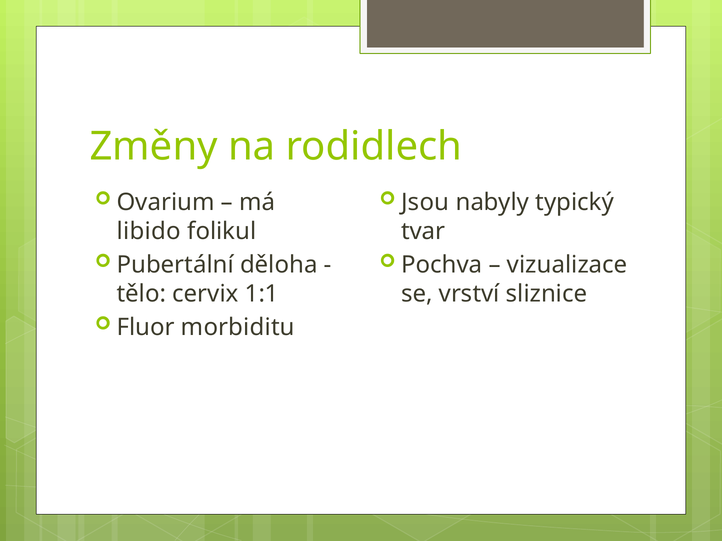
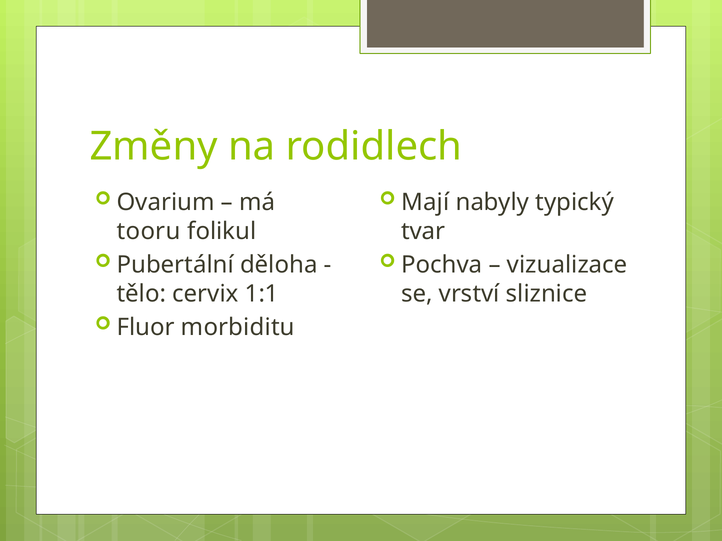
Jsou: Jsou -> Mají (425, 202)
libido: libido -> tooru (149, 231)
